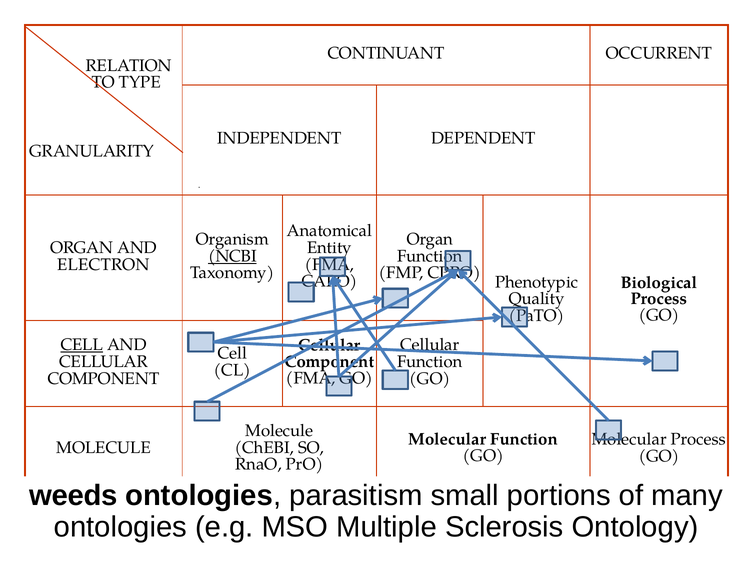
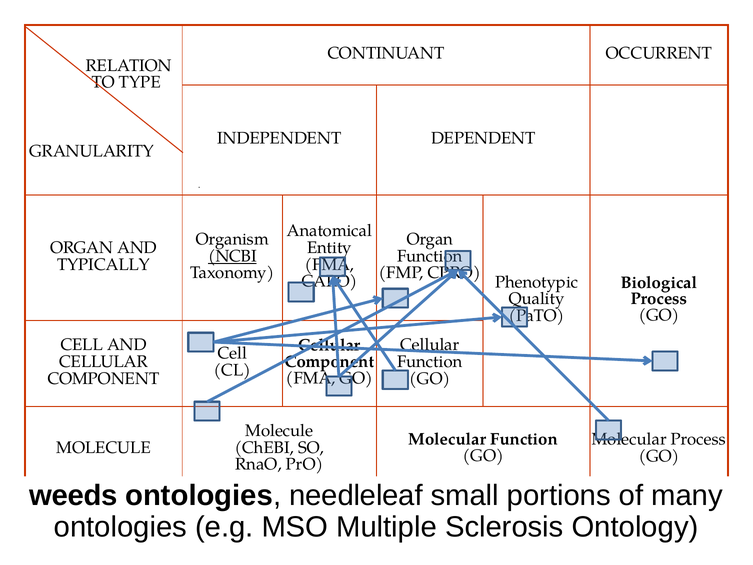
ELECTRON: ELECTRON -> TYPICALLY (104, 264)
CELL underline: present -> none (82, 345)
parasitism: parasitism -> needleleaf (356, 495)
